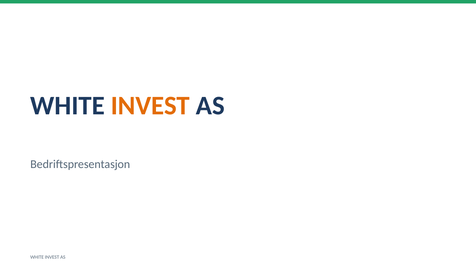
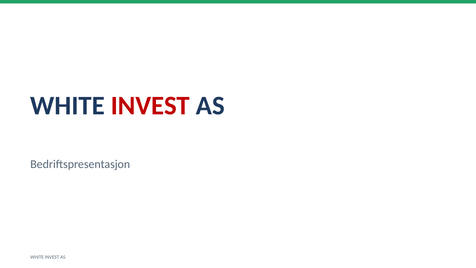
INVEST colour: orange -> red (150, 106)
